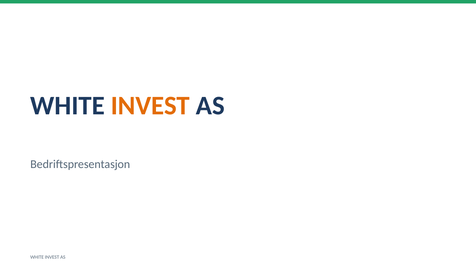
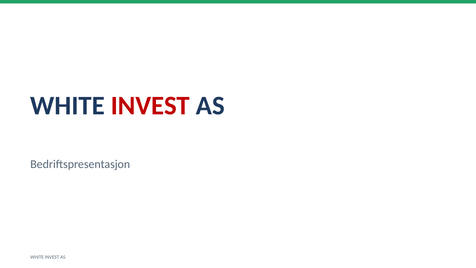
INVEST colour: orange -> red (150, 106)
